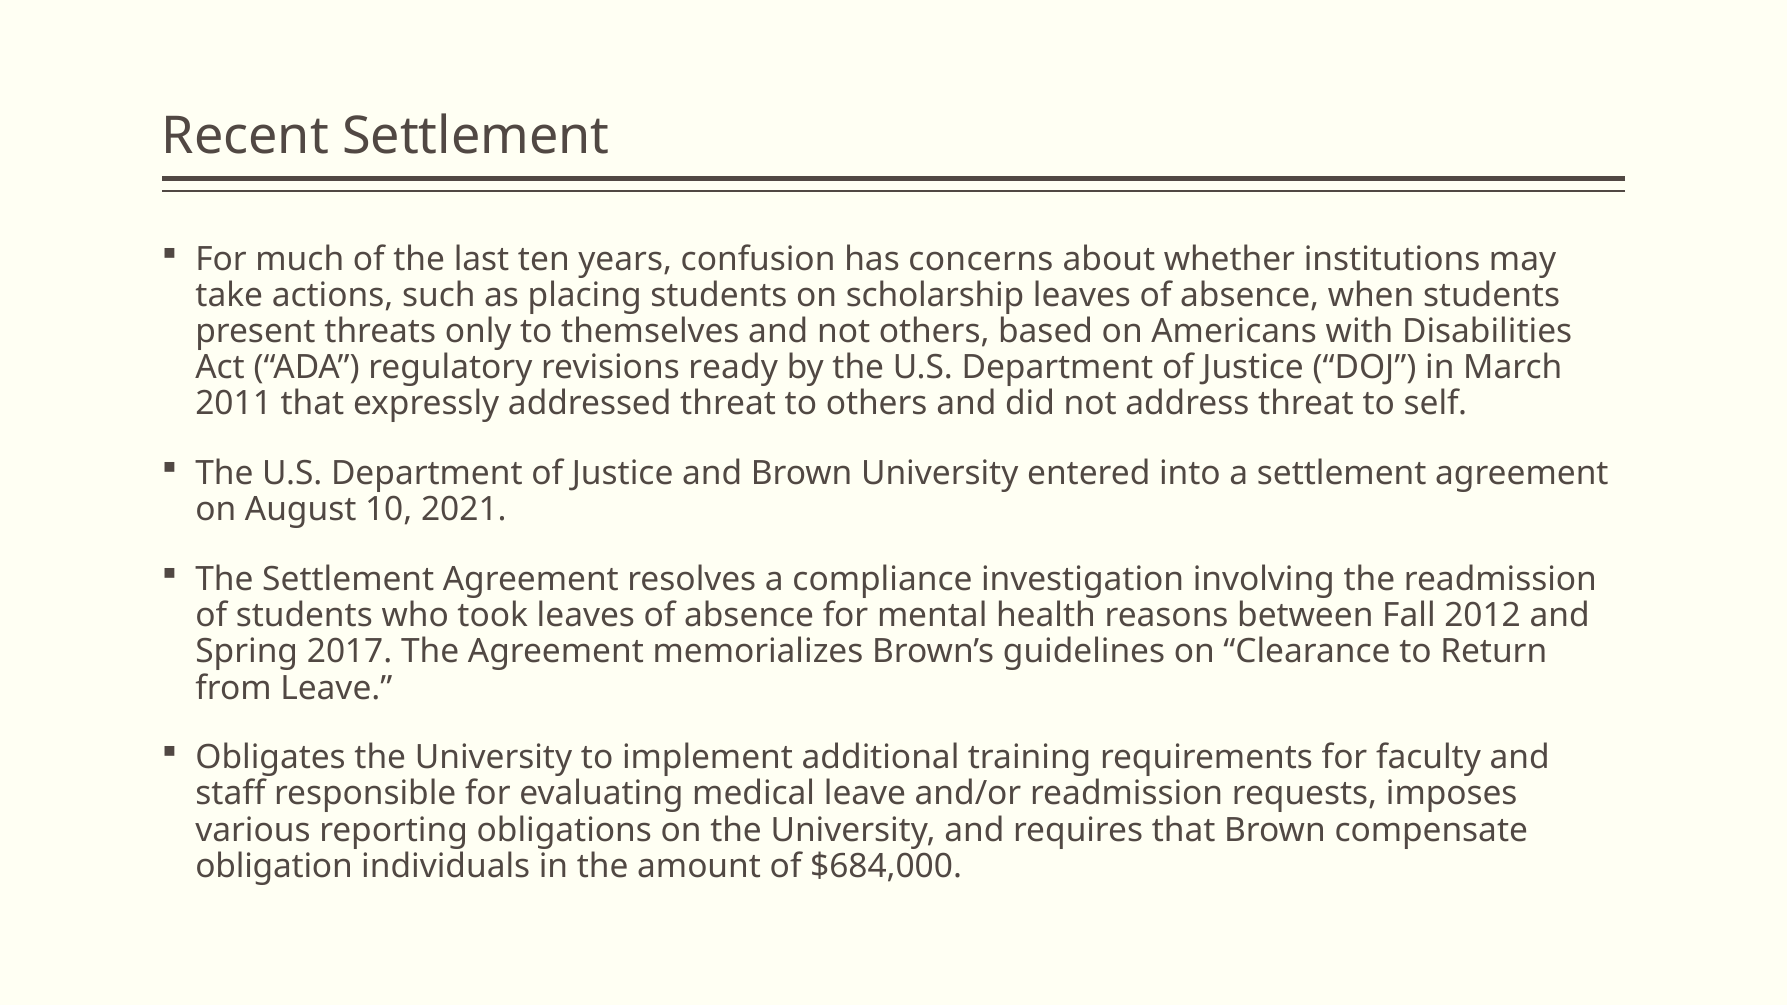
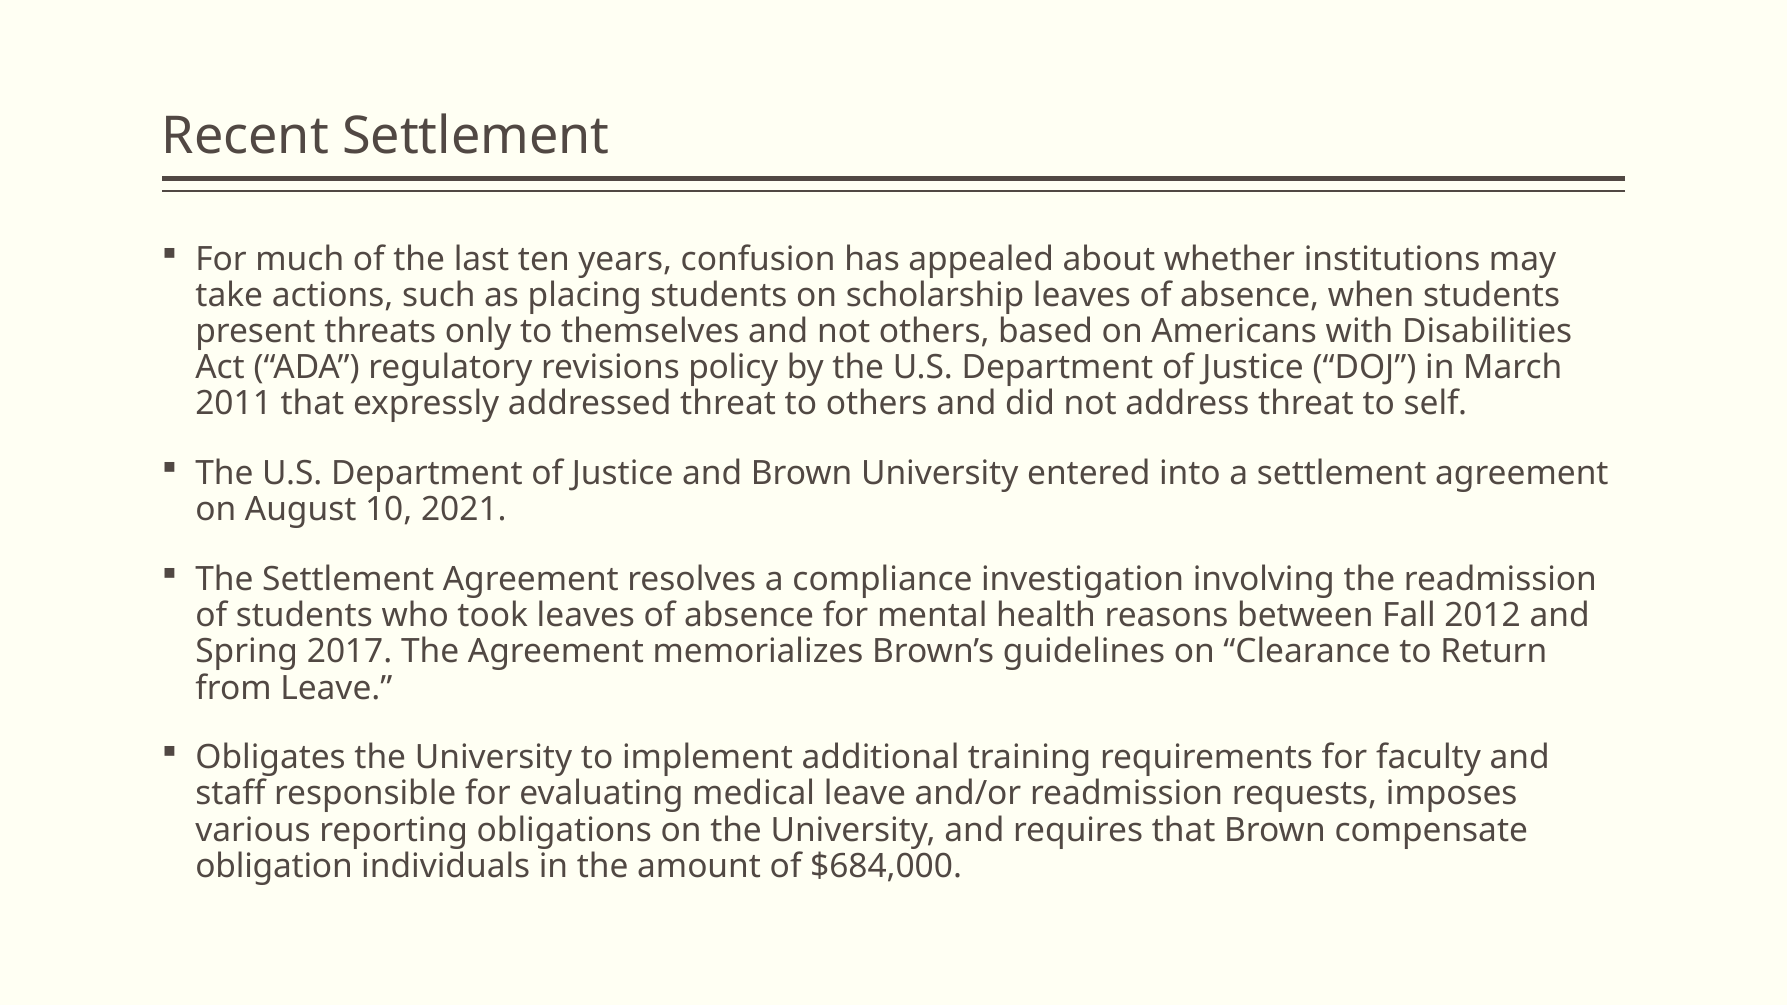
concerns: concerns -> appealed (981, 259)
ready: ready -> policy (733, 368)
